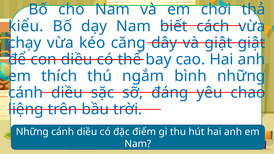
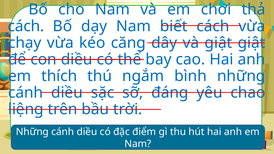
kiểu: kiểu -> cách (26, 26)
